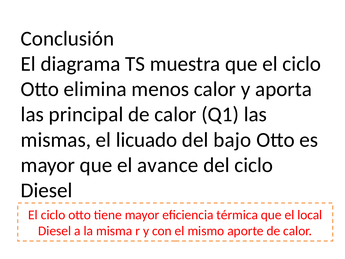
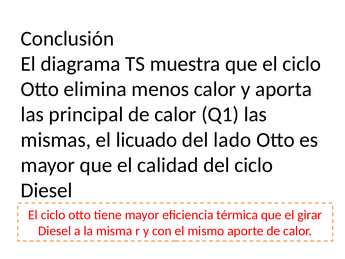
bajo: bajo -> lado (232, 140)
avance: avance -> calidad (168, 165)
local: local -> girar (310, 215)
